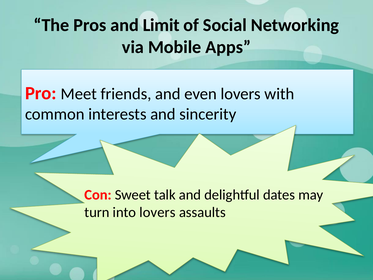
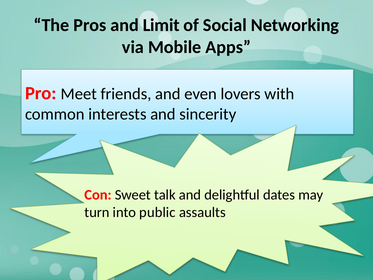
into lovers: lovers -> public (157, 212)
